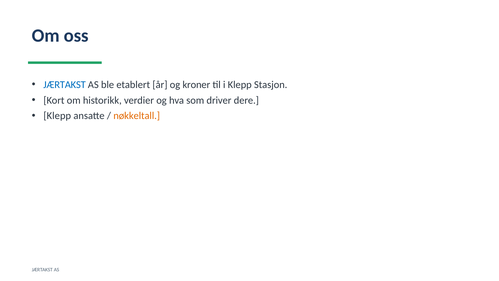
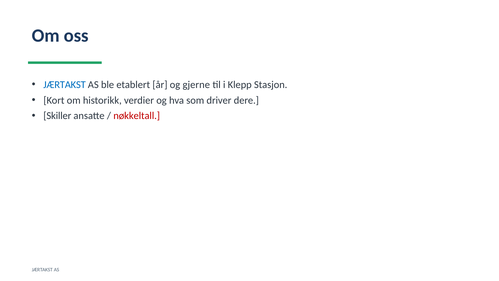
kroner: kroner -> gjerne (196, 85)
Klepp: Klepp -> Skiller (57, 116)
nøkkeltall colour: orange -> red (137, 116)
